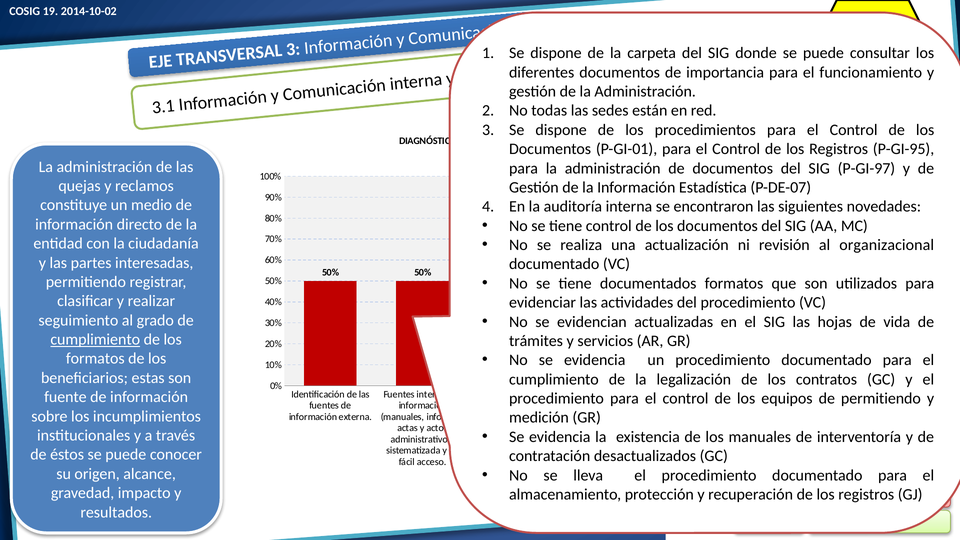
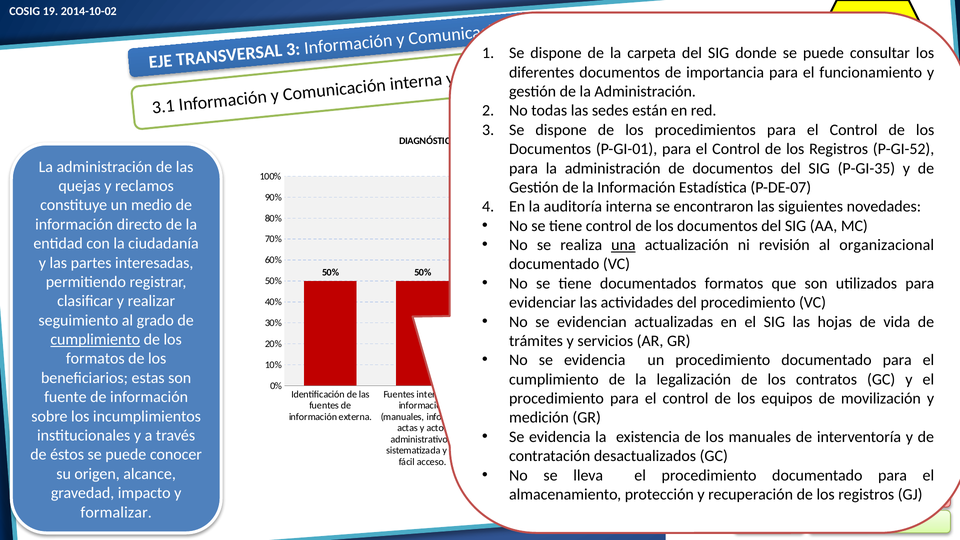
P-GI-95: P-GI-95 -> P-GI-52 (904, 149)
P-GI-97: P-GI-97 -> P-GI-35 (866, 168)
una underline: none -> present (623, 245)
de permitiendo: permitiendo -> movilización (881, 399)
resultados: resultados -> formalizar (116, 512)
